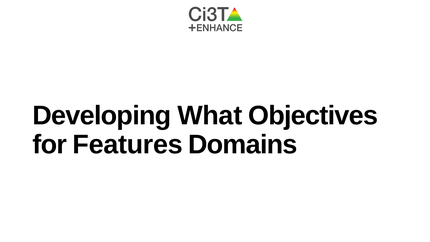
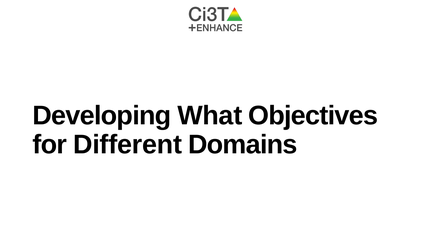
Features: Features -> Different (128, 145)
